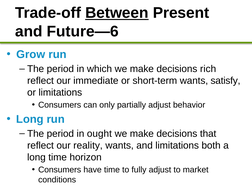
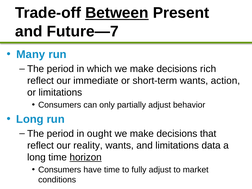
Future—6: Future—6 -> Future—7 (83, 31)
Grow: Grow -> Many (31, 54)
satisfy: satisfy -> action (225, 81)
both: both -> data (211, 145)
horizon underline: none -> present (86, 157)
